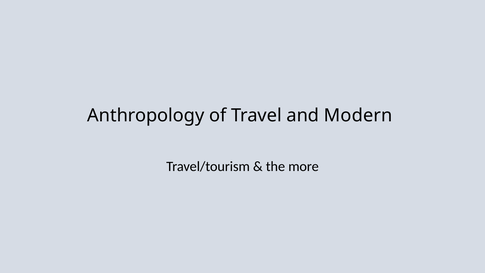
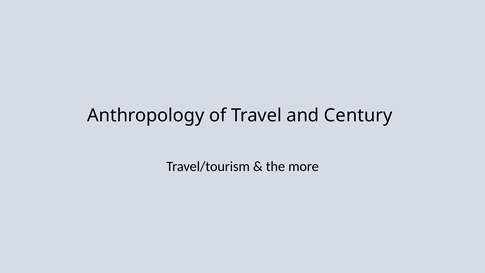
Modern: Modern -> Century (358, 116)
